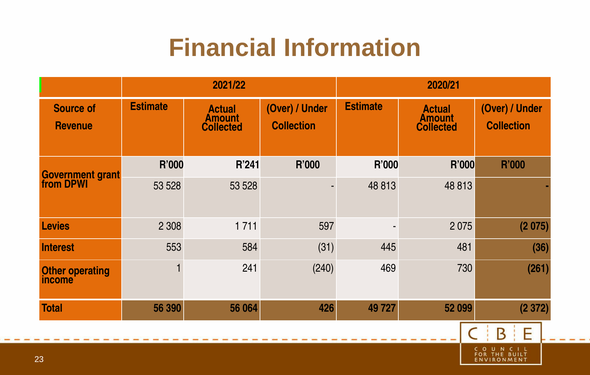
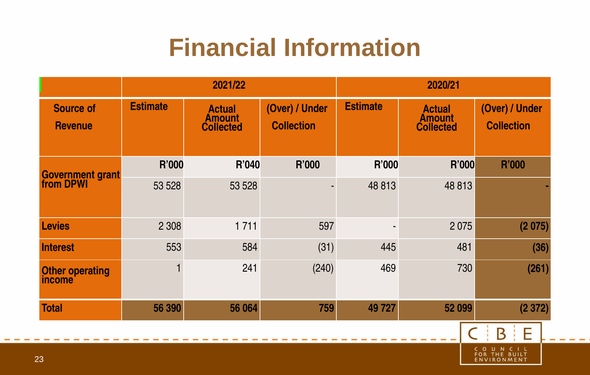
R’241: R’241 -> R’040 (248, 165)
426: 426 -> 759 (327, 308)
